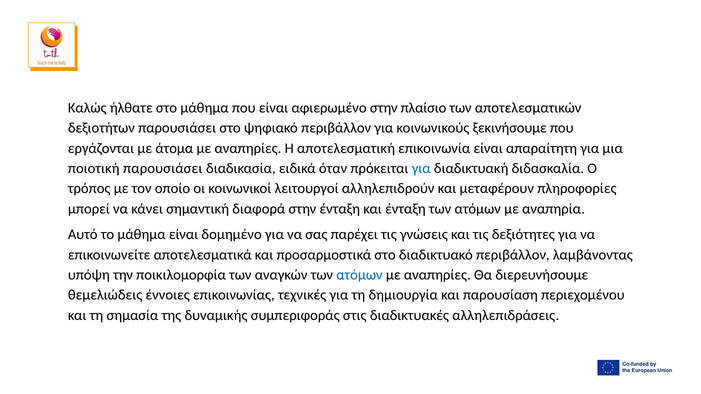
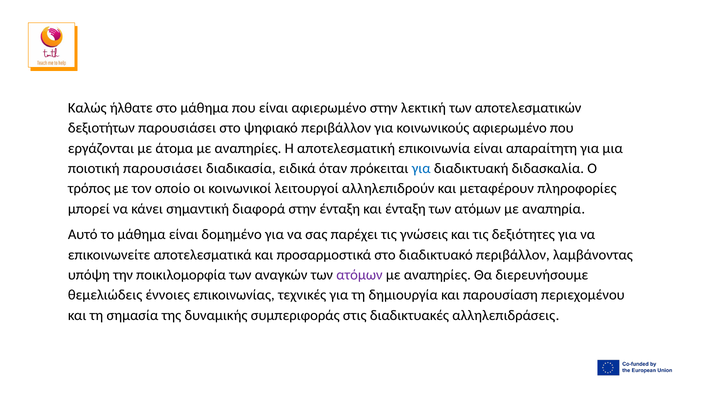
πλαίσιο: πλαίσιο -> λεκτική (423, 108)
κοινωνικούς ξεκινήσουμε: ξεκινήσουμε -> αφιερωμένο (510, 128)
ατόμων colour: blue -> purple (359, 275)
